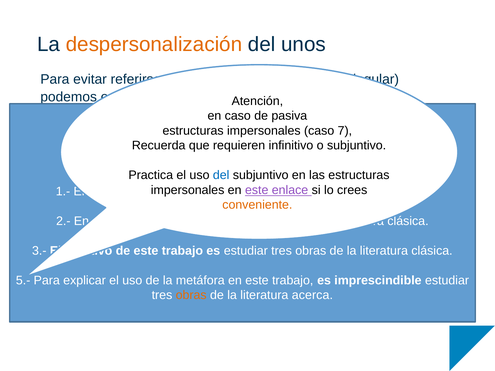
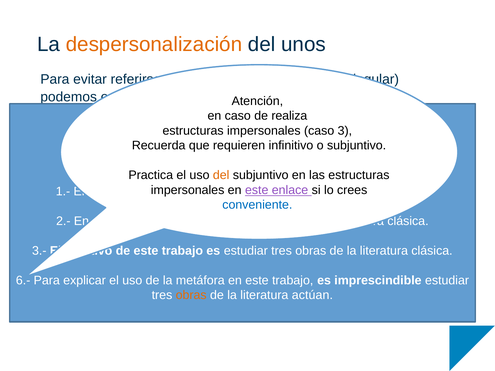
pasiva: pasiva -> realiza (289, 116)
caso 7: 7 -> 3 (345, 131)
del colour: blue -> orange (221, 175)
conveniente colour: orange -> blue (257, 205)
5.-: 5.- -> 6.- (23, 281)
acerca: acerca -> actúan (312, 295)
